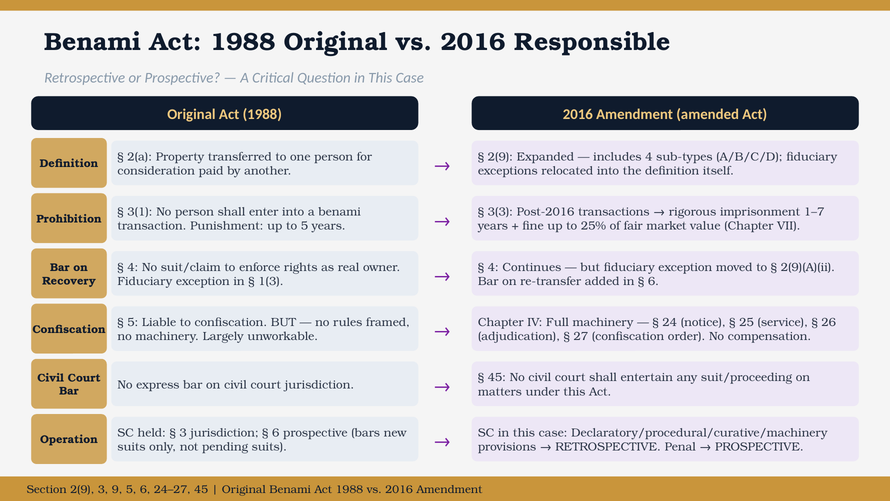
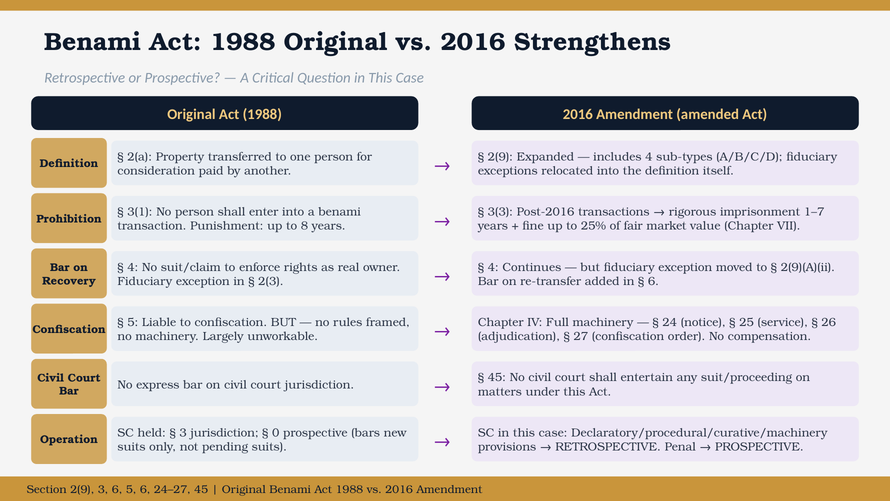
Responsible: Responsible -> Strengthens (593, 42)
to 5: 5 -> 8 (304, 226)
1(3: 1(3 -> 2(3 (271, 281)
6: 6 -> 0 (276, 433)
3 9: 9 -> 6 (117, 489)
